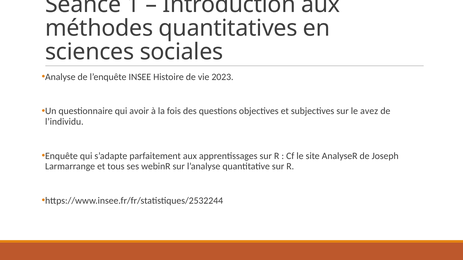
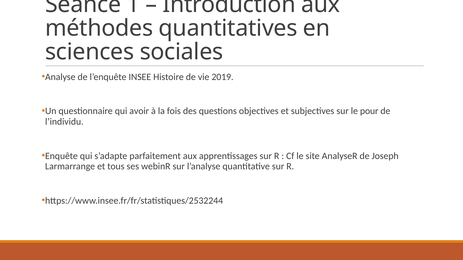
2023: 2023 -> 2019 (223, 77)
avez: avez -> pour (369, 111)
